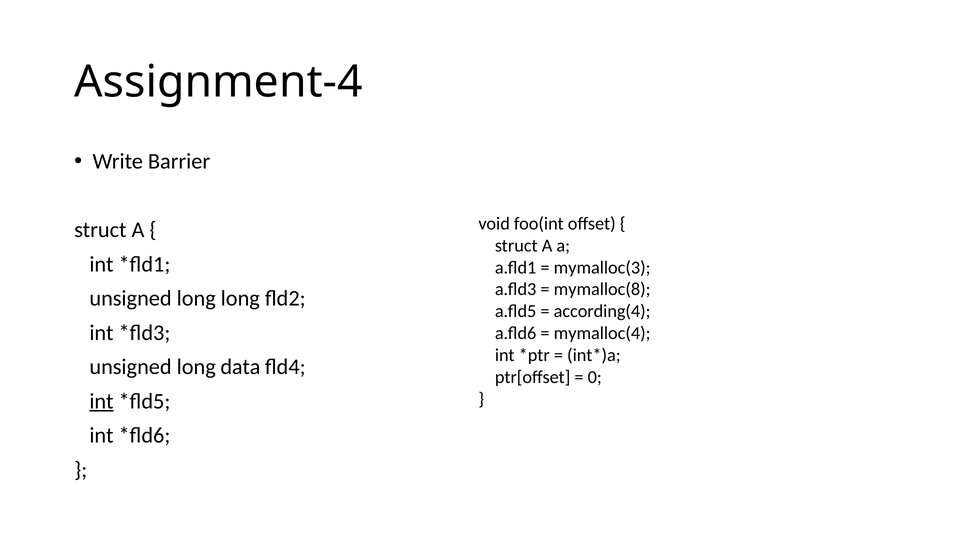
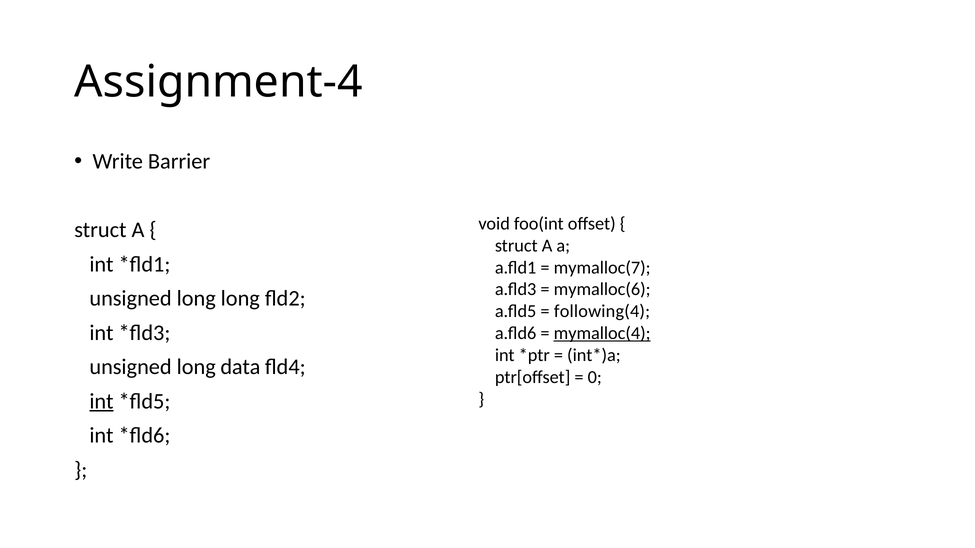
mymalloc(3: mymalloc(3 -> mymalloc(7 (602, 268)
mymalloc(8: mymalloc(8 -> mymalloc(6 (602, 290)
according(4: according(4 -> following(4 (602, 312)
mymalloc(4 underline: none -> present (602, 334)
